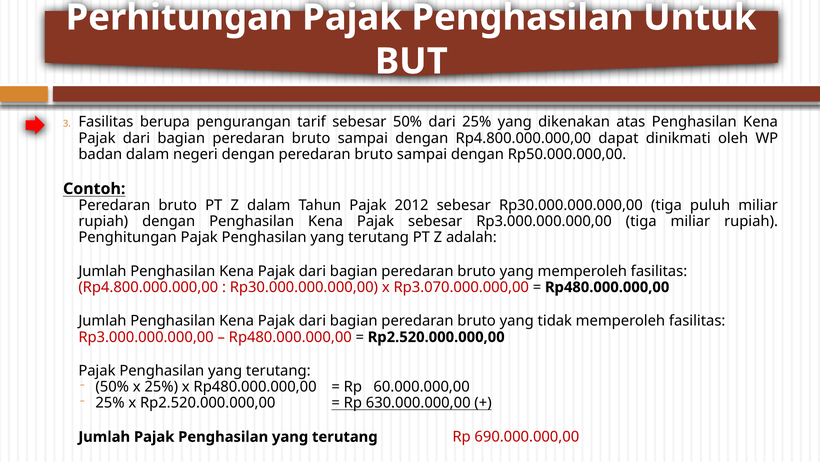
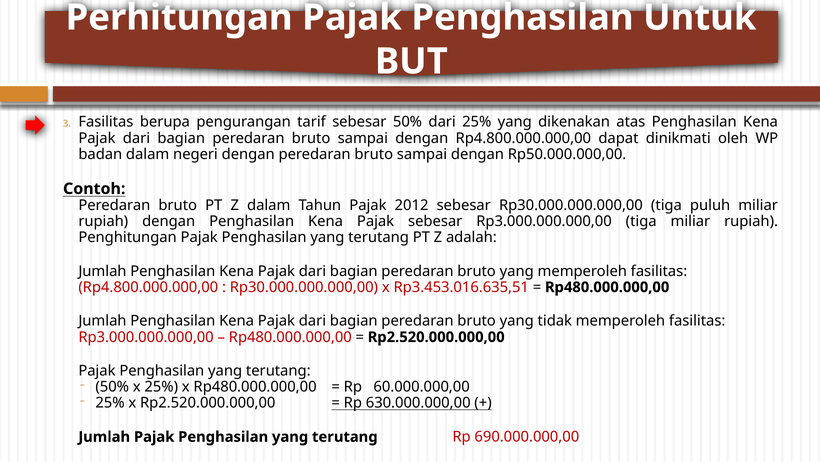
Rp3.070.000.000,00: Rp3.070.000.000,00 -> Rp3.453.016.635,51 (461, 287)
